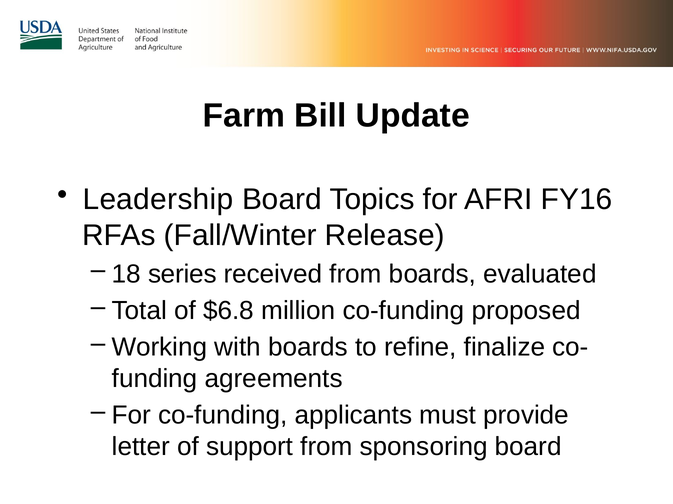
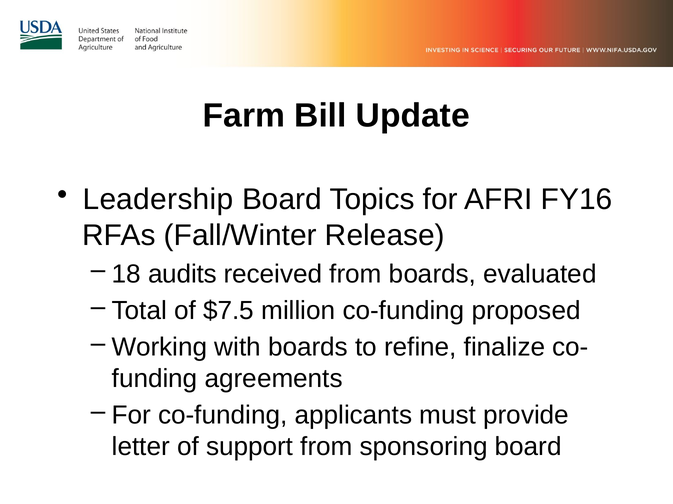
series: series -> audits (182, 274)
$6.8: $6.8 -> $7.5 (229, 311)
